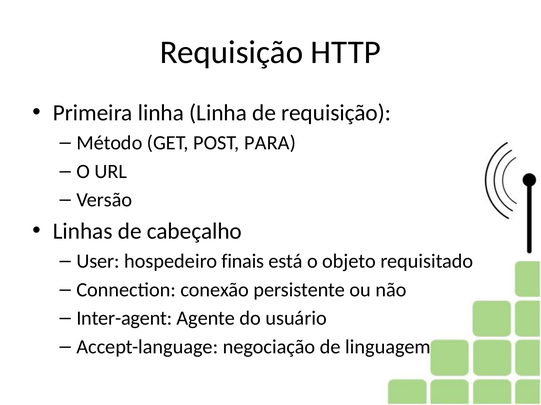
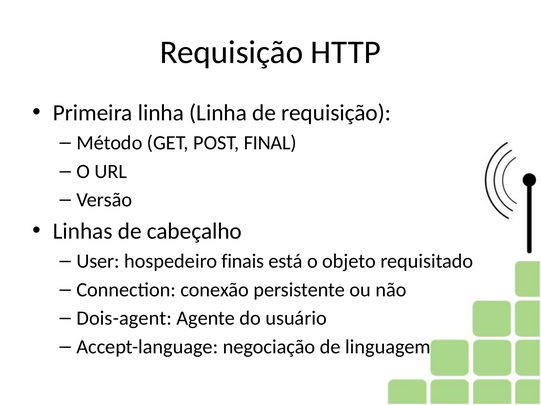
PARA: PARA -> FINAL (270, 143)
Inter-agent: Inter-agent -> Dois-agent (124, 319)
